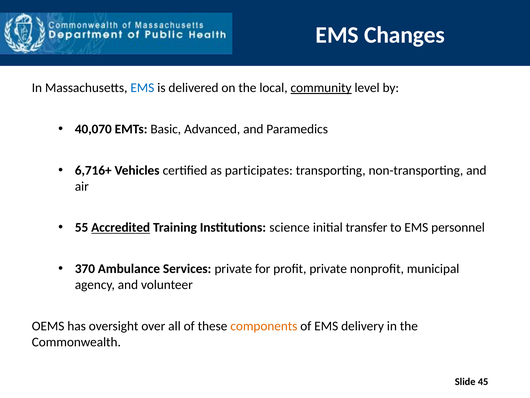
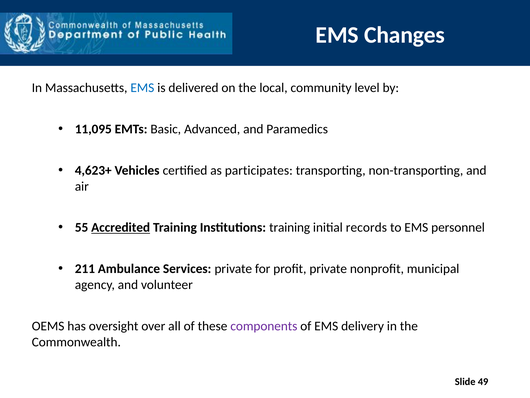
community underline: present -> none (321, 88)
40,070: 40,070 -> 11,095 (93, 129)
6,716+: 6,716+ -> 4,623+ (93, 170)
Institutions science: science -> training (290, 227)
transfer: transfer -> records (366, 227)
370: 370 -> 211 (85, 269)
components colour: orange -> purple (264, 326)
45: 45 -> 49 (483, 381)
